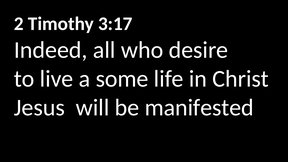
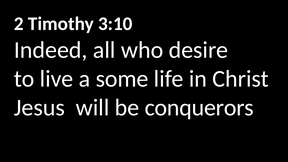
3:17: 3:17 -> 3:10 (115, 24)
manifested: manifested -> conquerors (199, 108)
